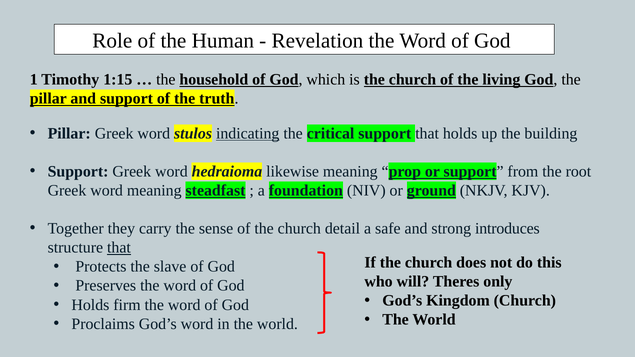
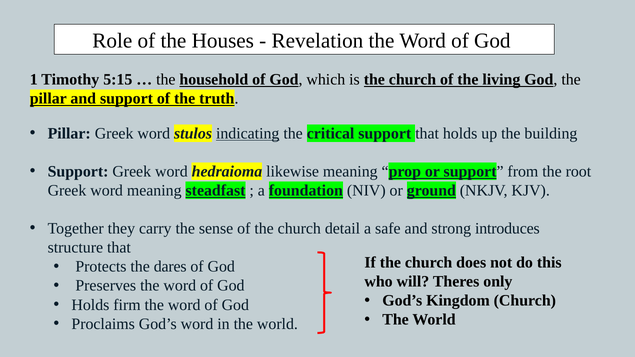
Human: Human -> Houses (223, 41)
1:15: 1:15 -> 5:15 (118, 80)
that underline: present -> none (119, 248)
slave: slave -> dares (170, 267)
